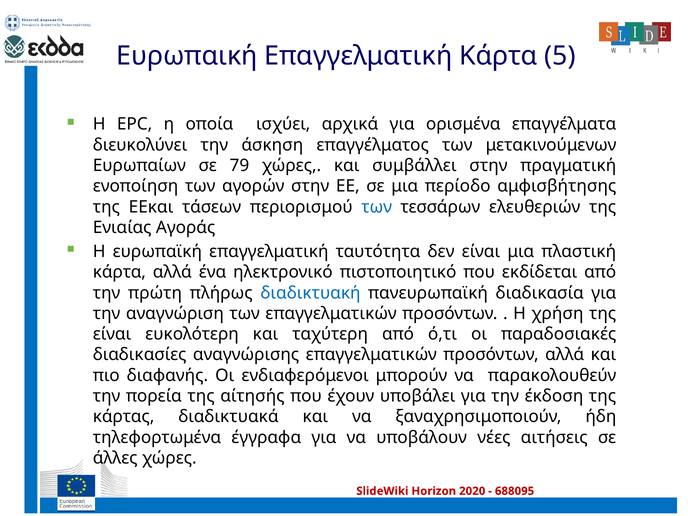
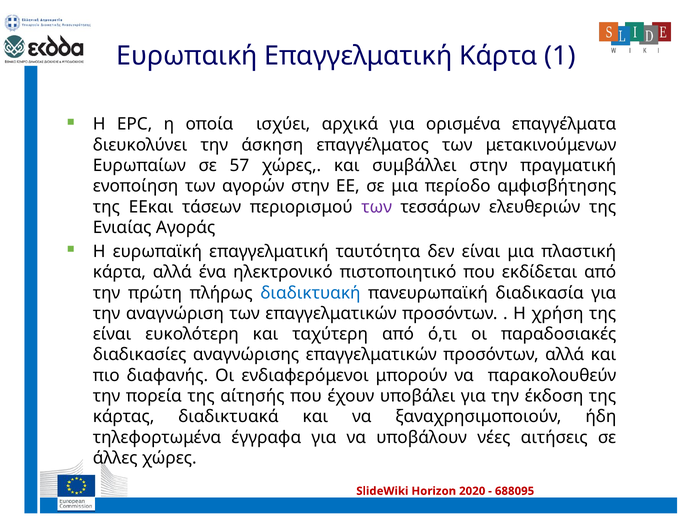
5: 5 -> 1 (560, 56)
79: 79 -> 57 (239, 166)
των colour: blue -> purple (377, 207)
